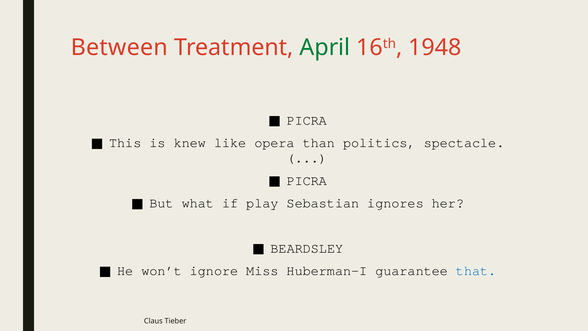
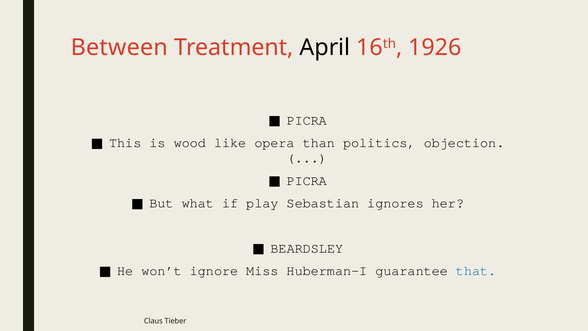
April colour: green -> black (325, 47)
1948: 1948 -> 1926 (435, 47)
knew: knew -> wood (190, 143)
spectacle: spectacle -> objection (464, 143)
